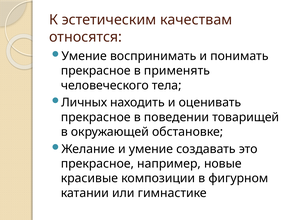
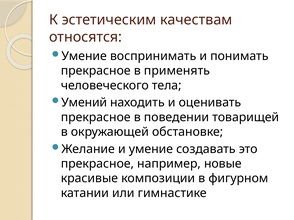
Личных: Личных -> Умений (84, 103)
